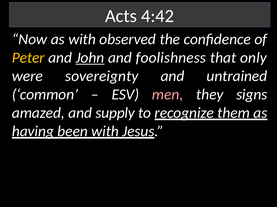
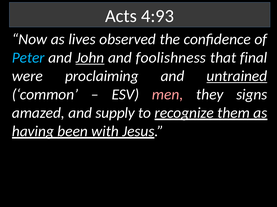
4:42: 4:42 -> 4:93 (158, 16)
as with: with -> lives (82, 39)
Peter colour: yellow -> light blue (28, 58)
only: only -> final (254, 58)
sovereignty: sovereignty -> proclaiming (102, 76)
untrained underline: none -> present (237, 76)
